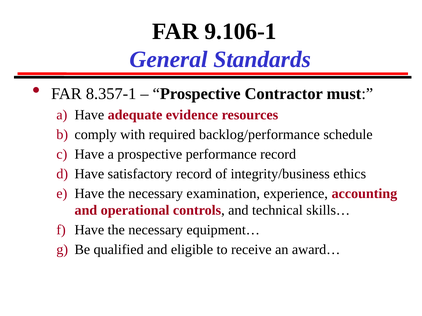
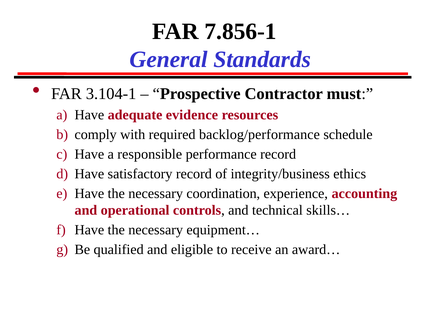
9.106-1: 9.106-1 -> 7.856-1 (241, 32)
8.357-1: 8.357-1 -> 3.104-1 (111, 94)
a prospective: prospective -> responsible (150, 154)
examination: examination -> coordination (223, 194)
